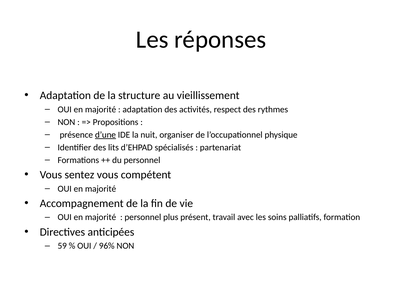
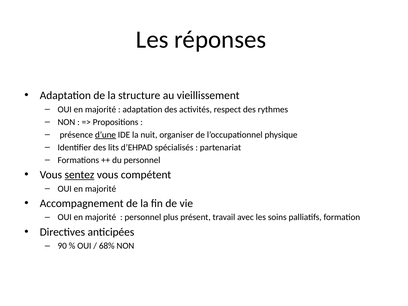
sentez underline: none -> present (80, 175)
59: 59 -> 90 (62, 246)
96%: 96% -> 68% (107, 246)
